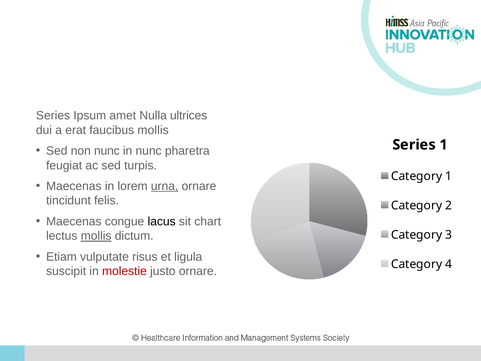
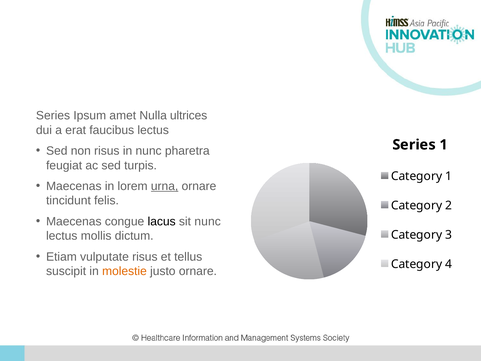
faucibus mollis: mollis -> lectus (153, 130)
non nunc: nunc -> risus (107, 151)
sit chart: chart -> nunc (208, 221)
mollis underline: present -> none (96, 236)
ligula: ligula -> tellus (188, 257)
molestie colour: red -> orange (124, 271)
